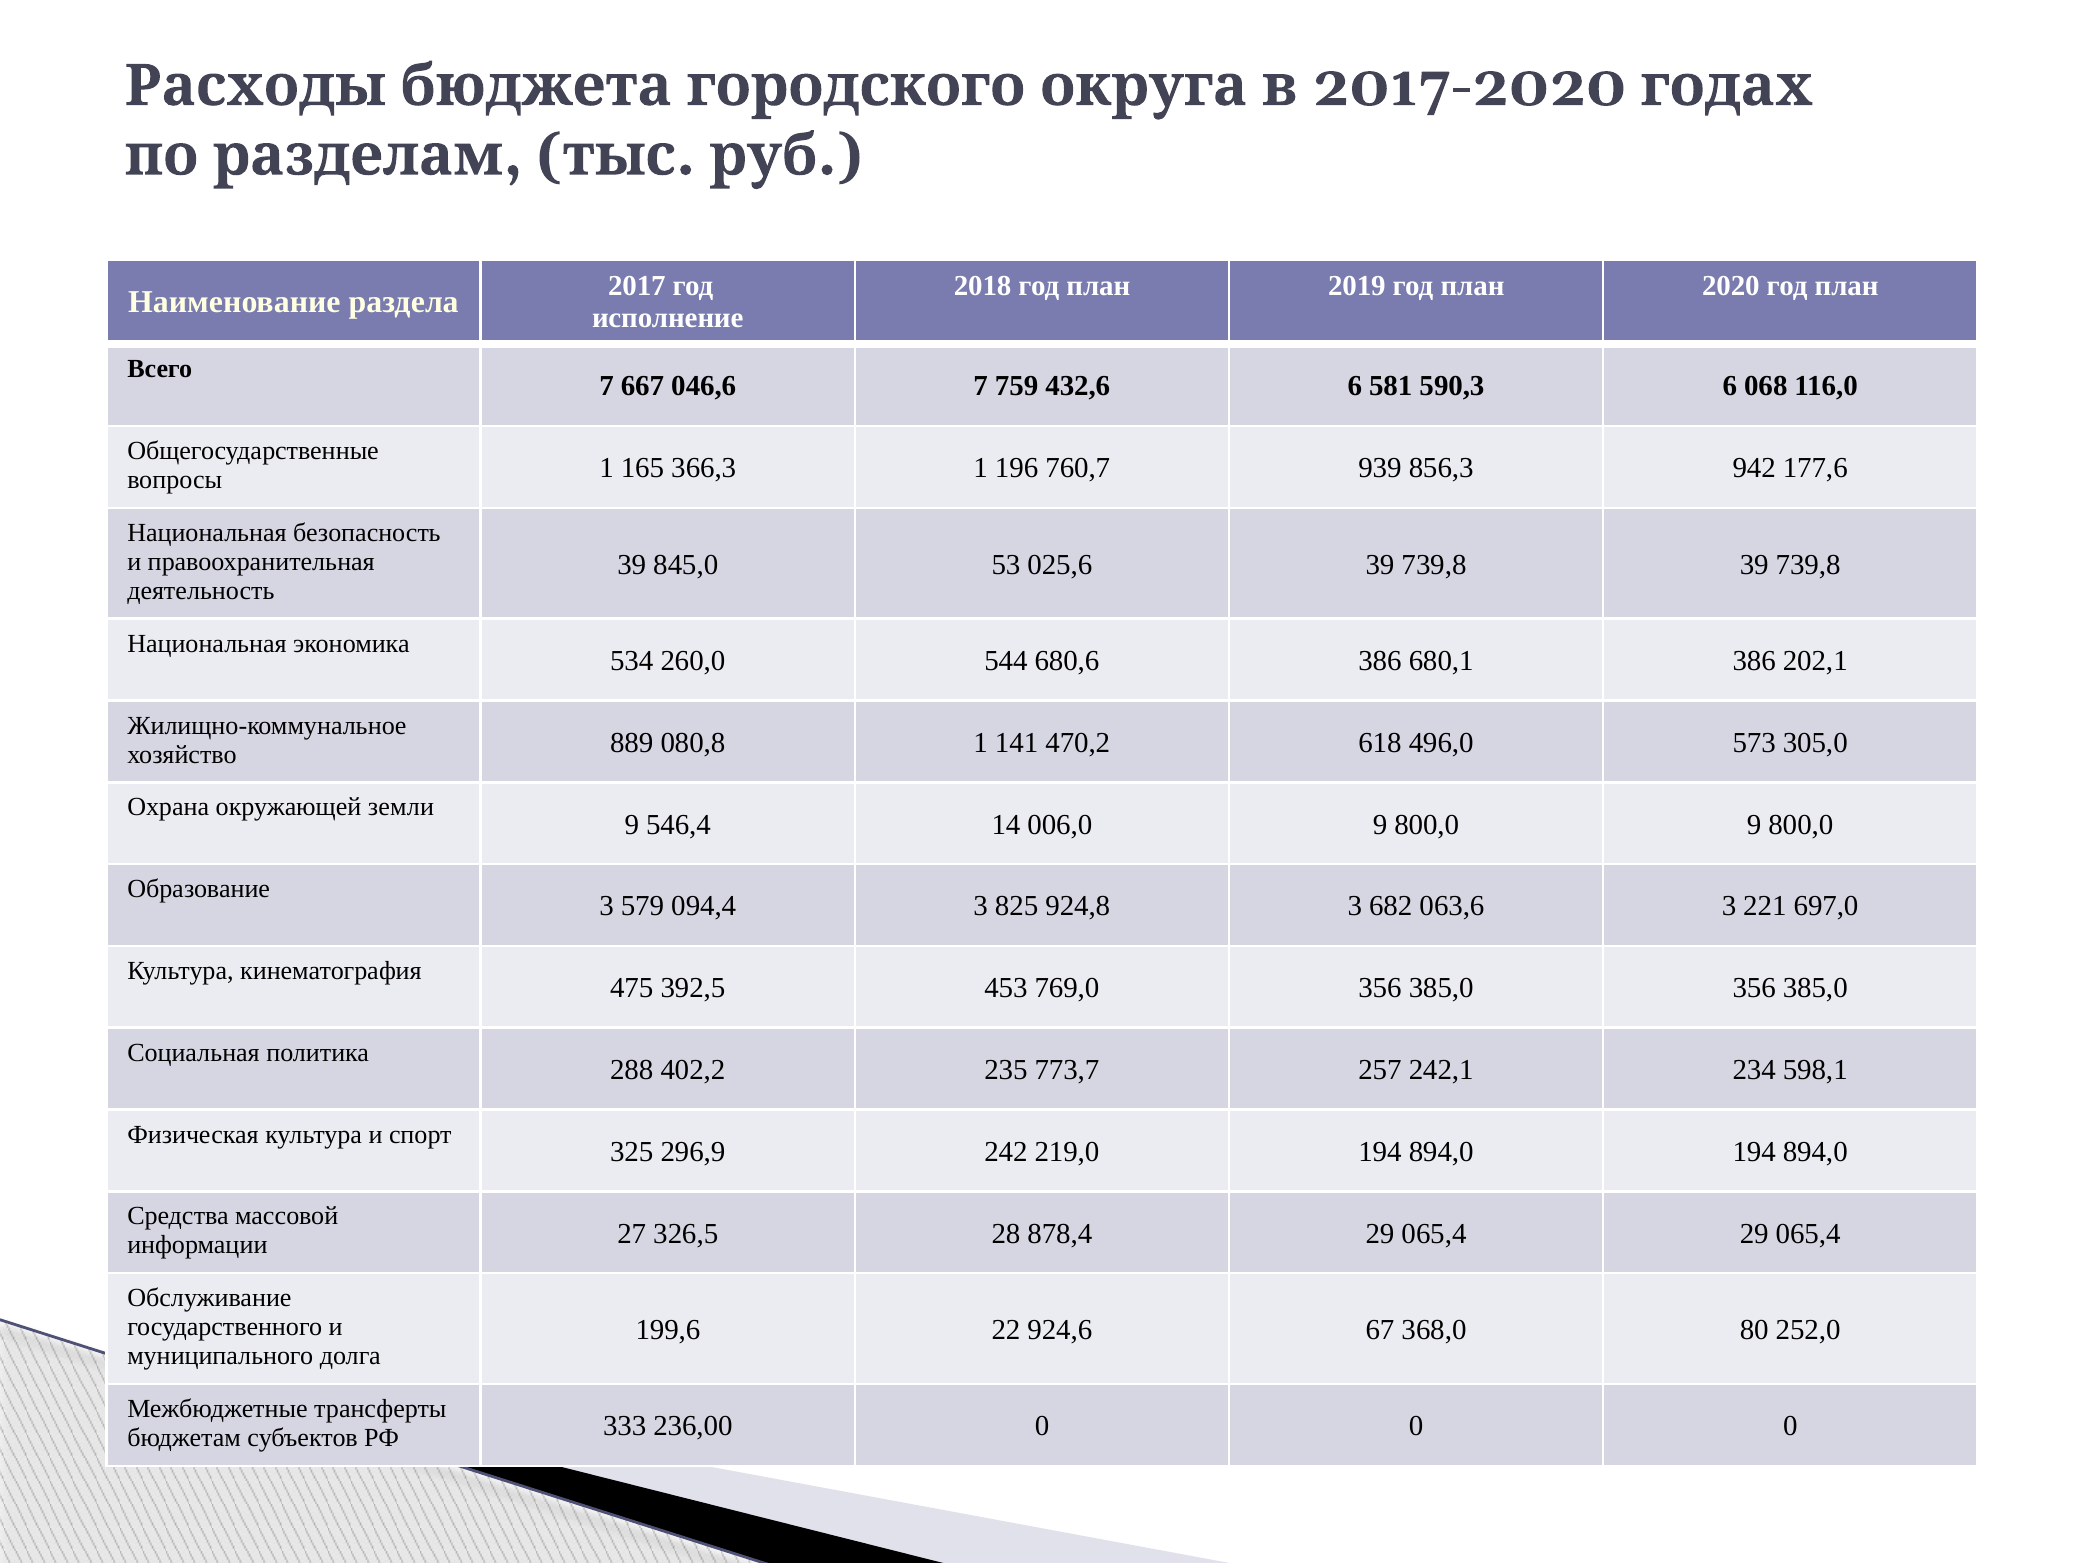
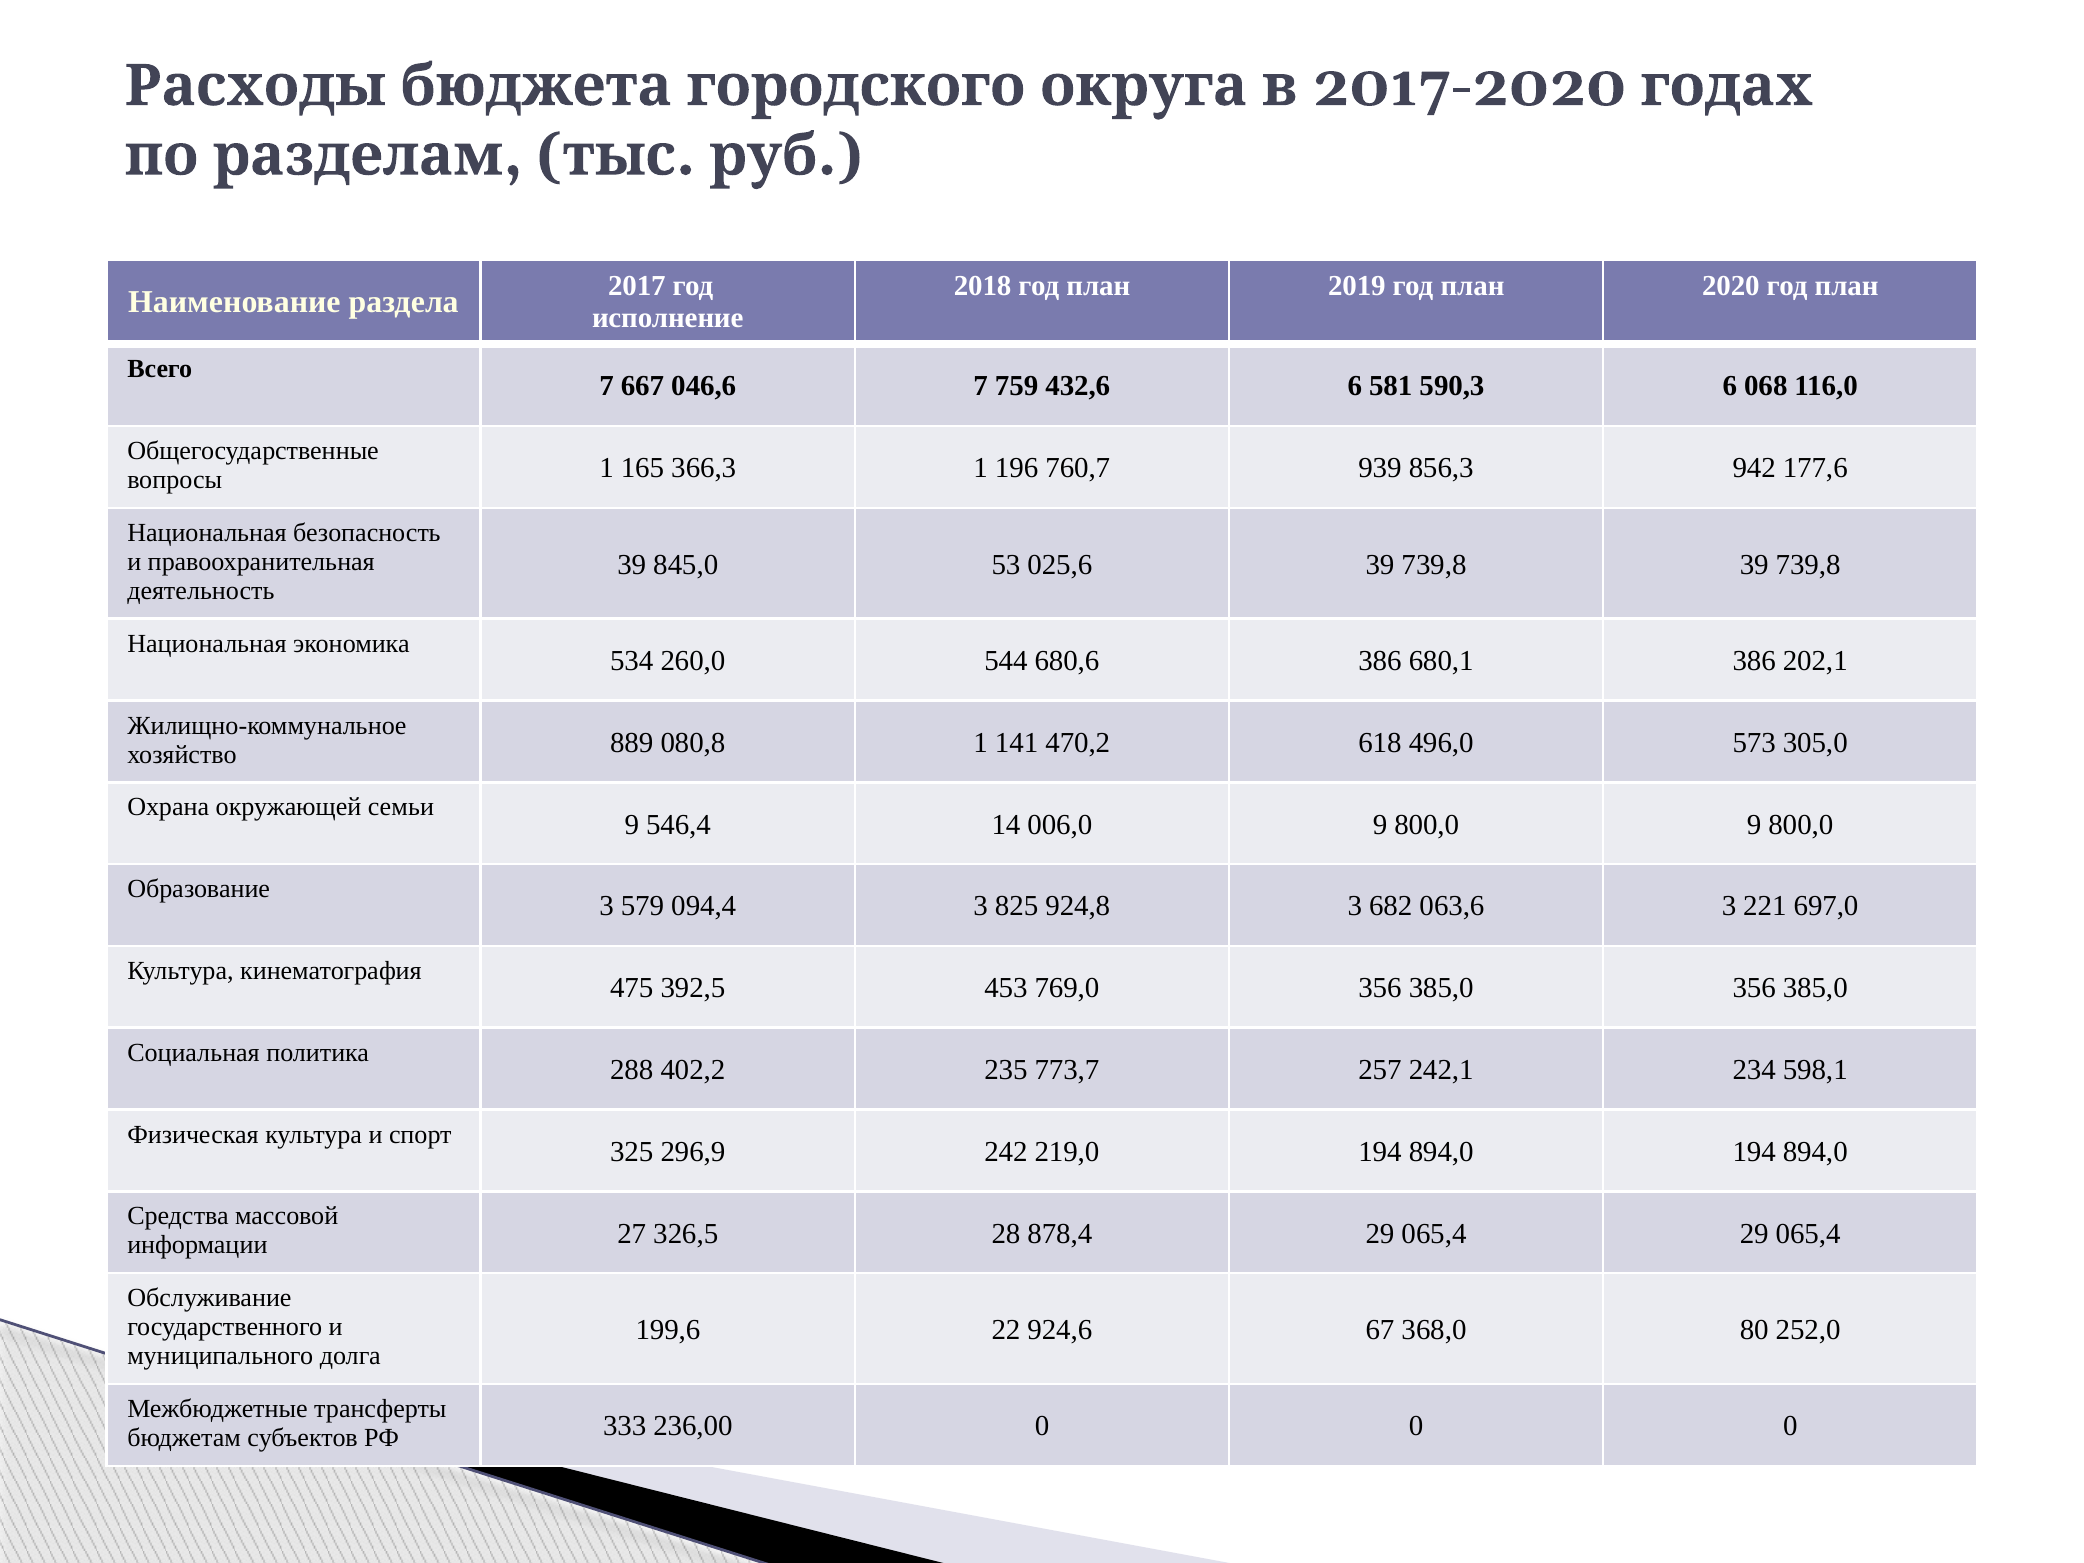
земли: земли -> семьи (401, 807)
